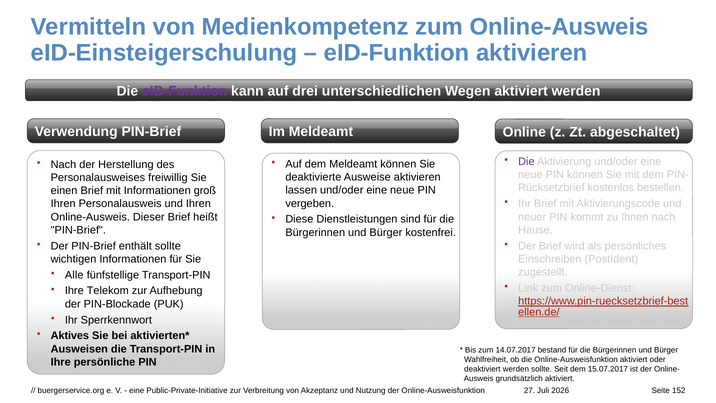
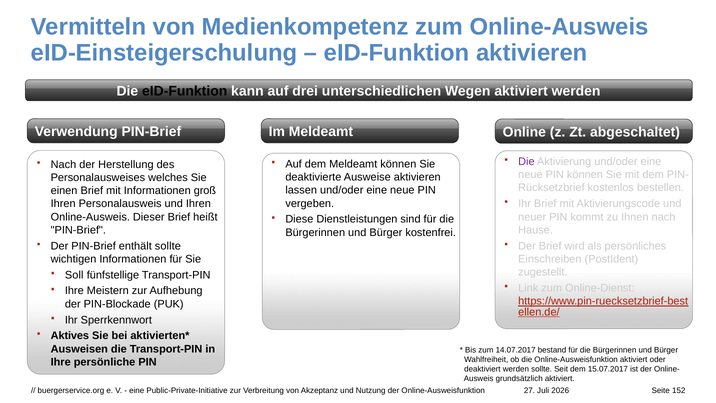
eID-Funktion colour: purple -> black (185, 91)
freiwillig: freiwillig -> welches (168, 178)
Alle: Alle -> Soll (74, 275)
Telekom: Telekom -> Meistern (108, 291)
